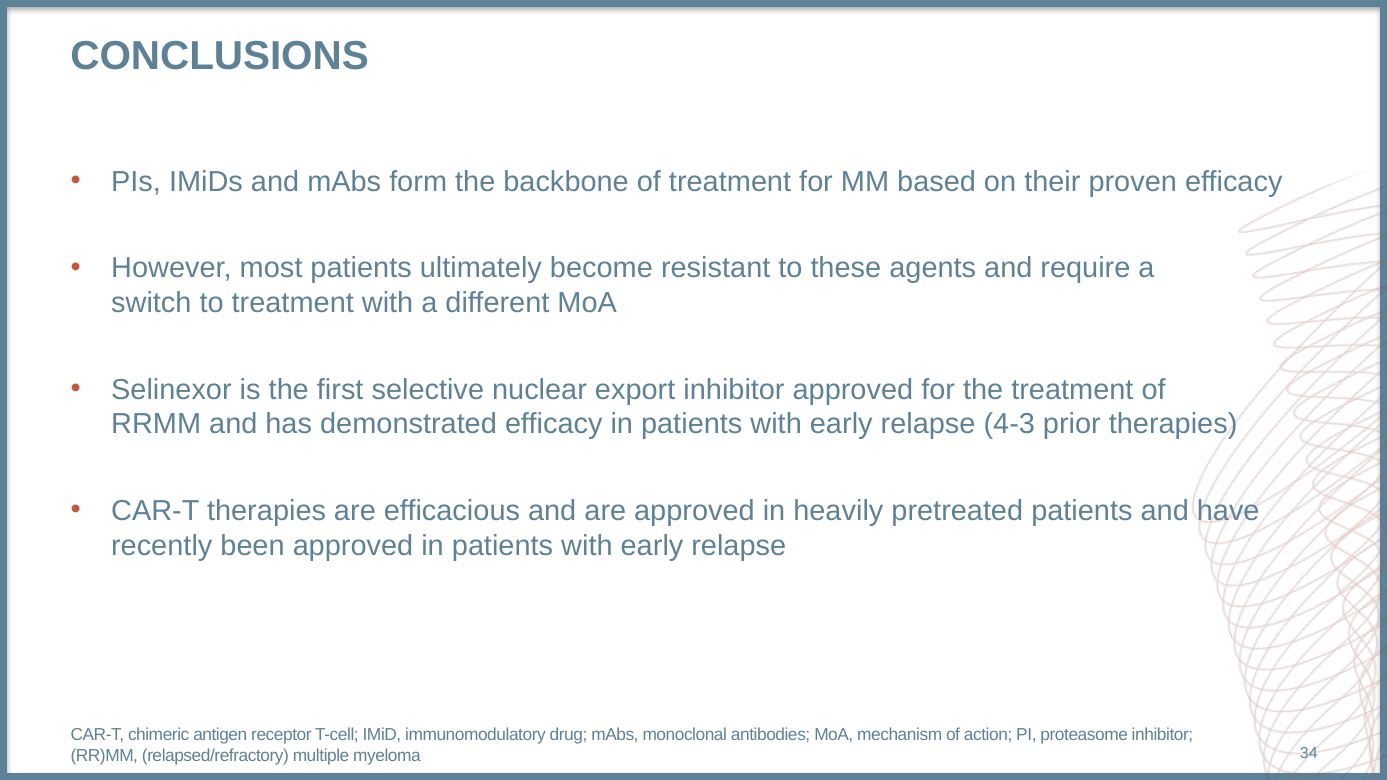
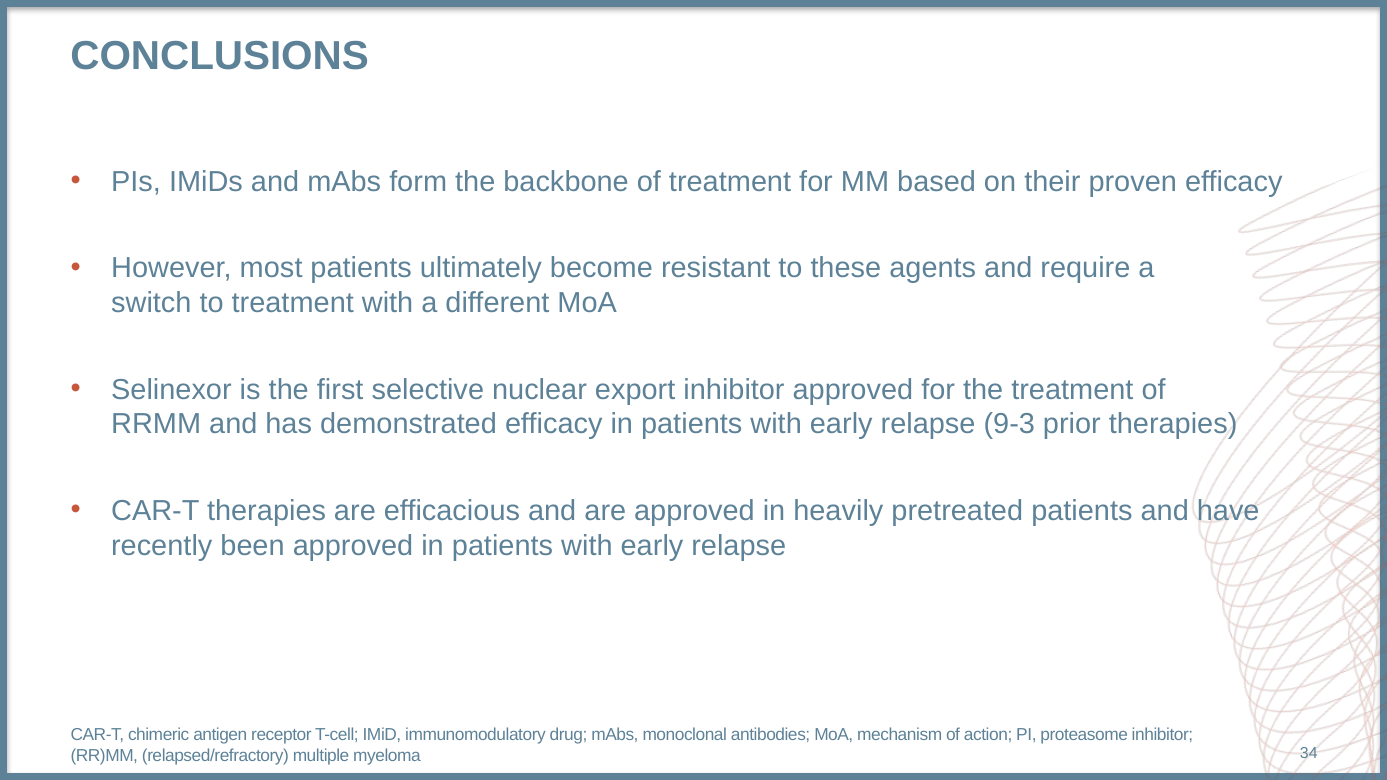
4-3: 4-3 -> 9-3 (1009, 424)
